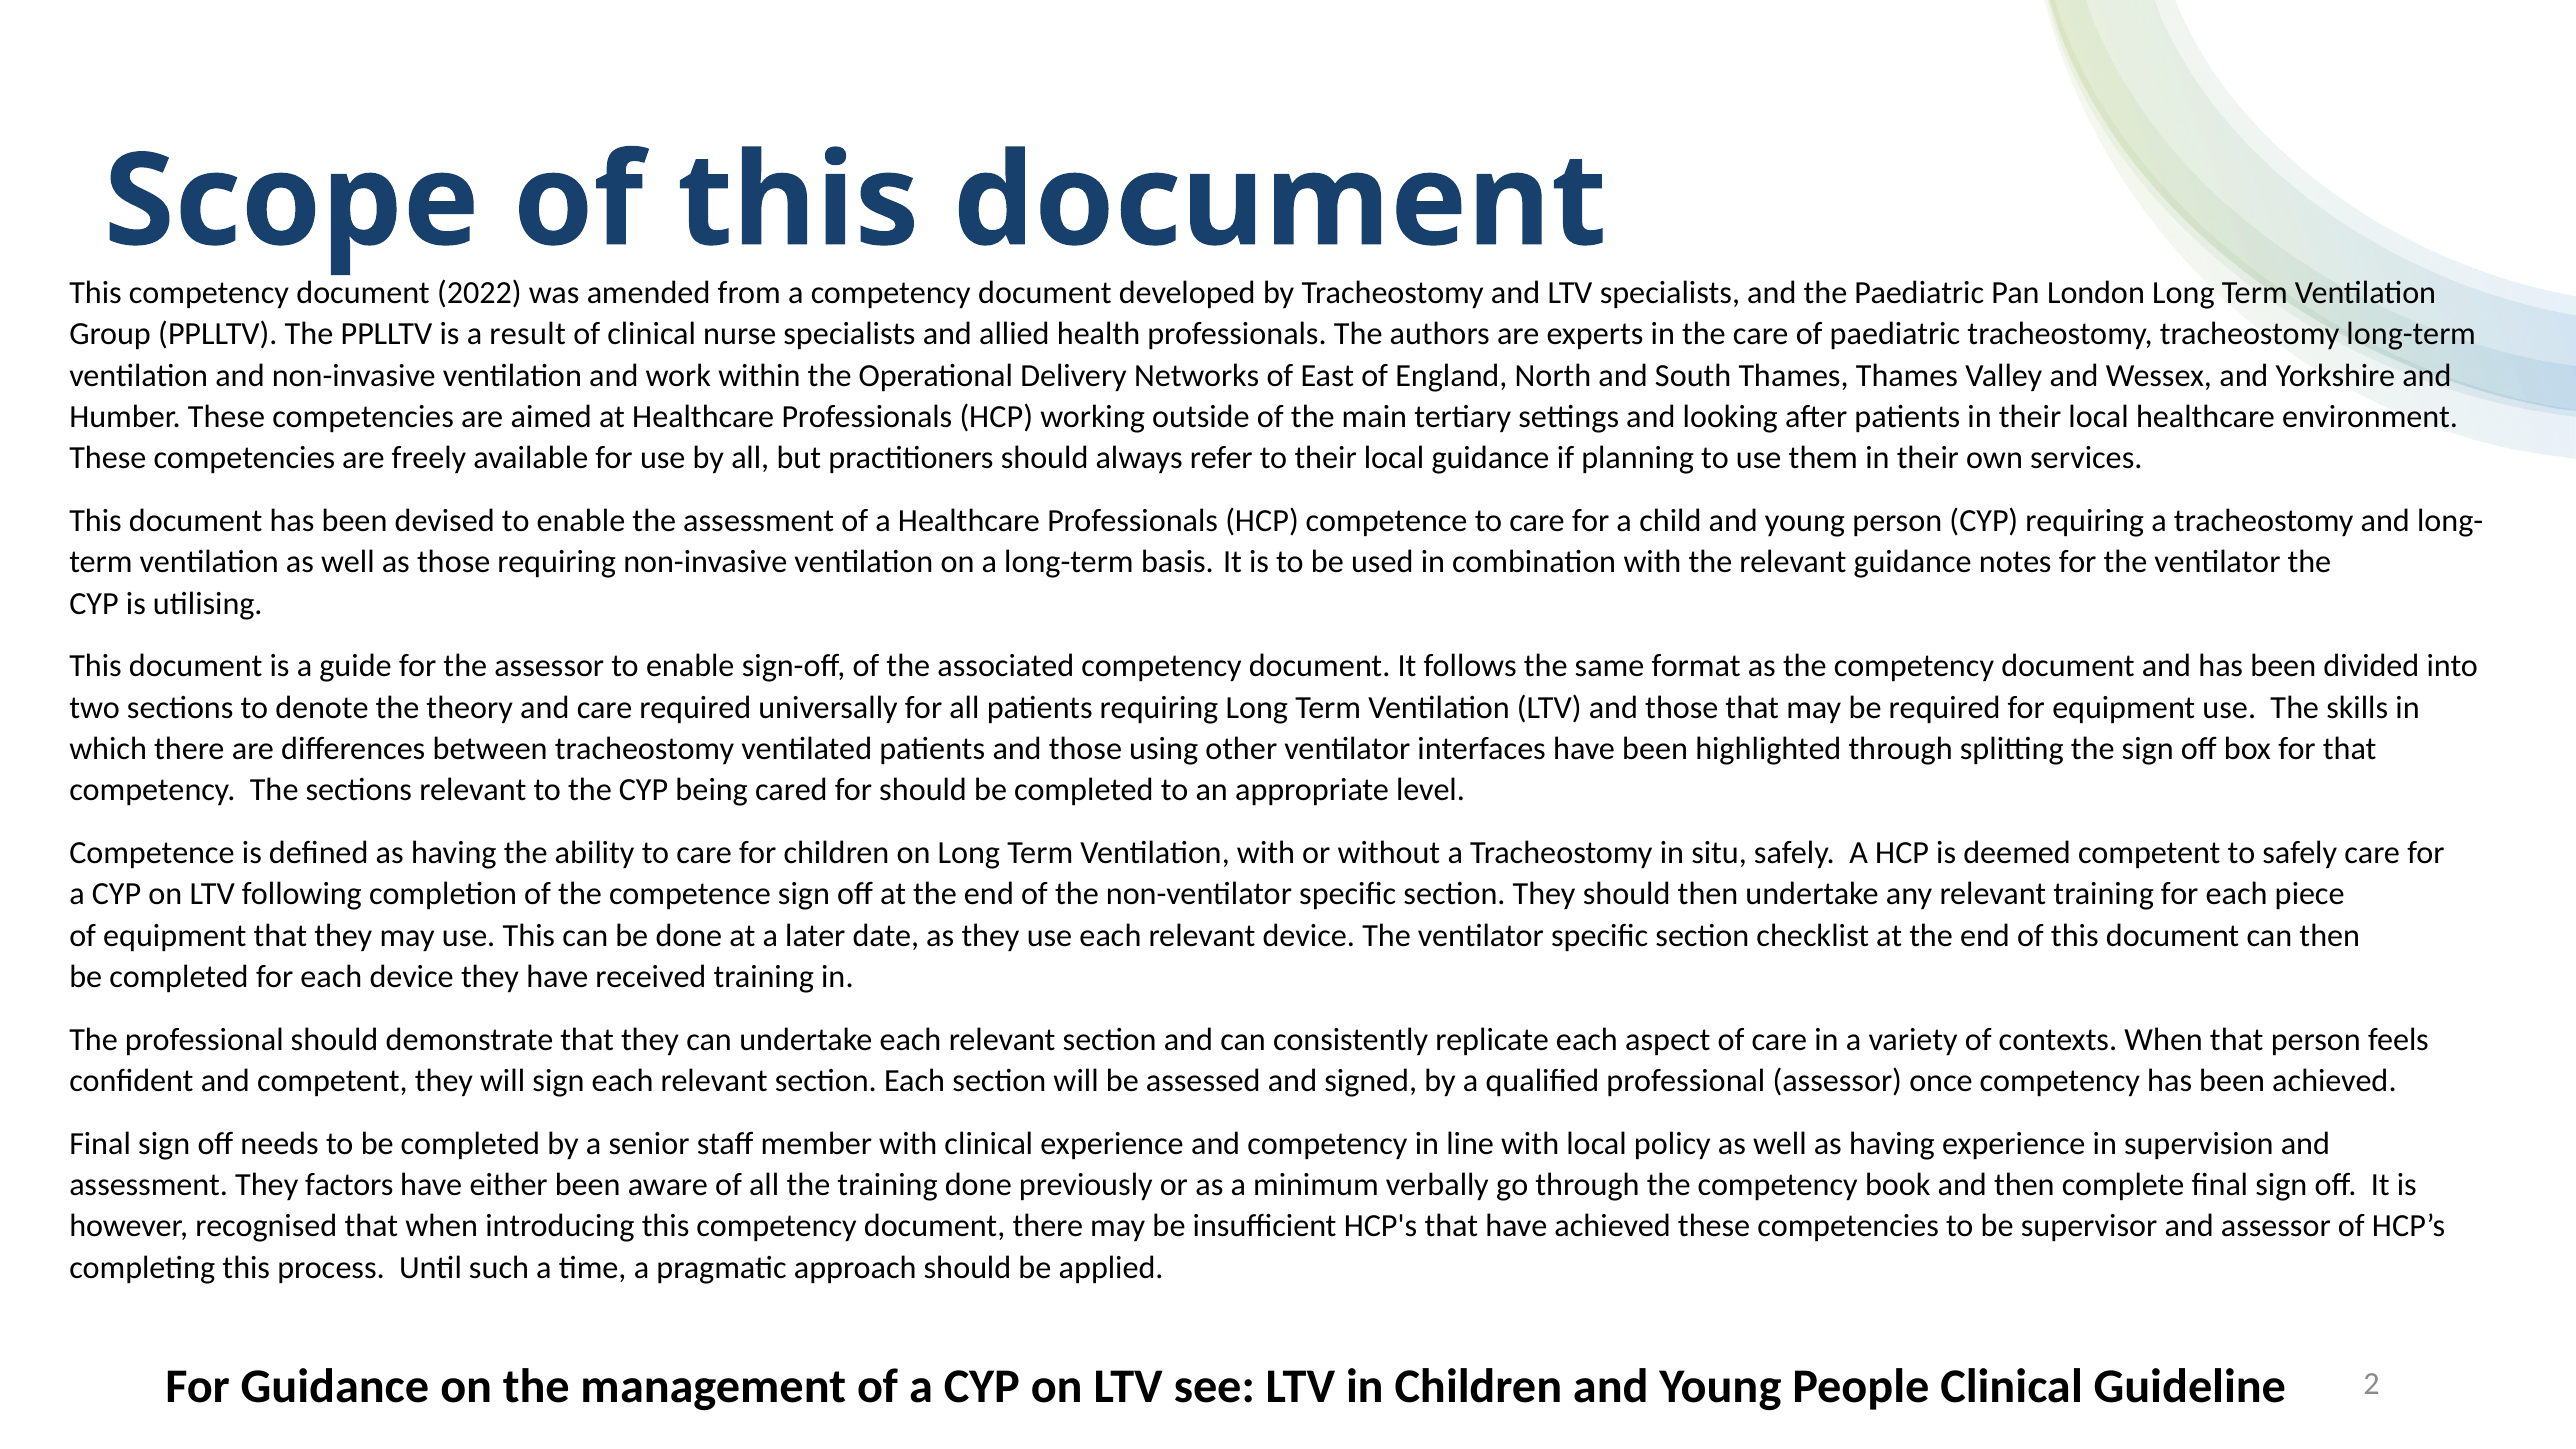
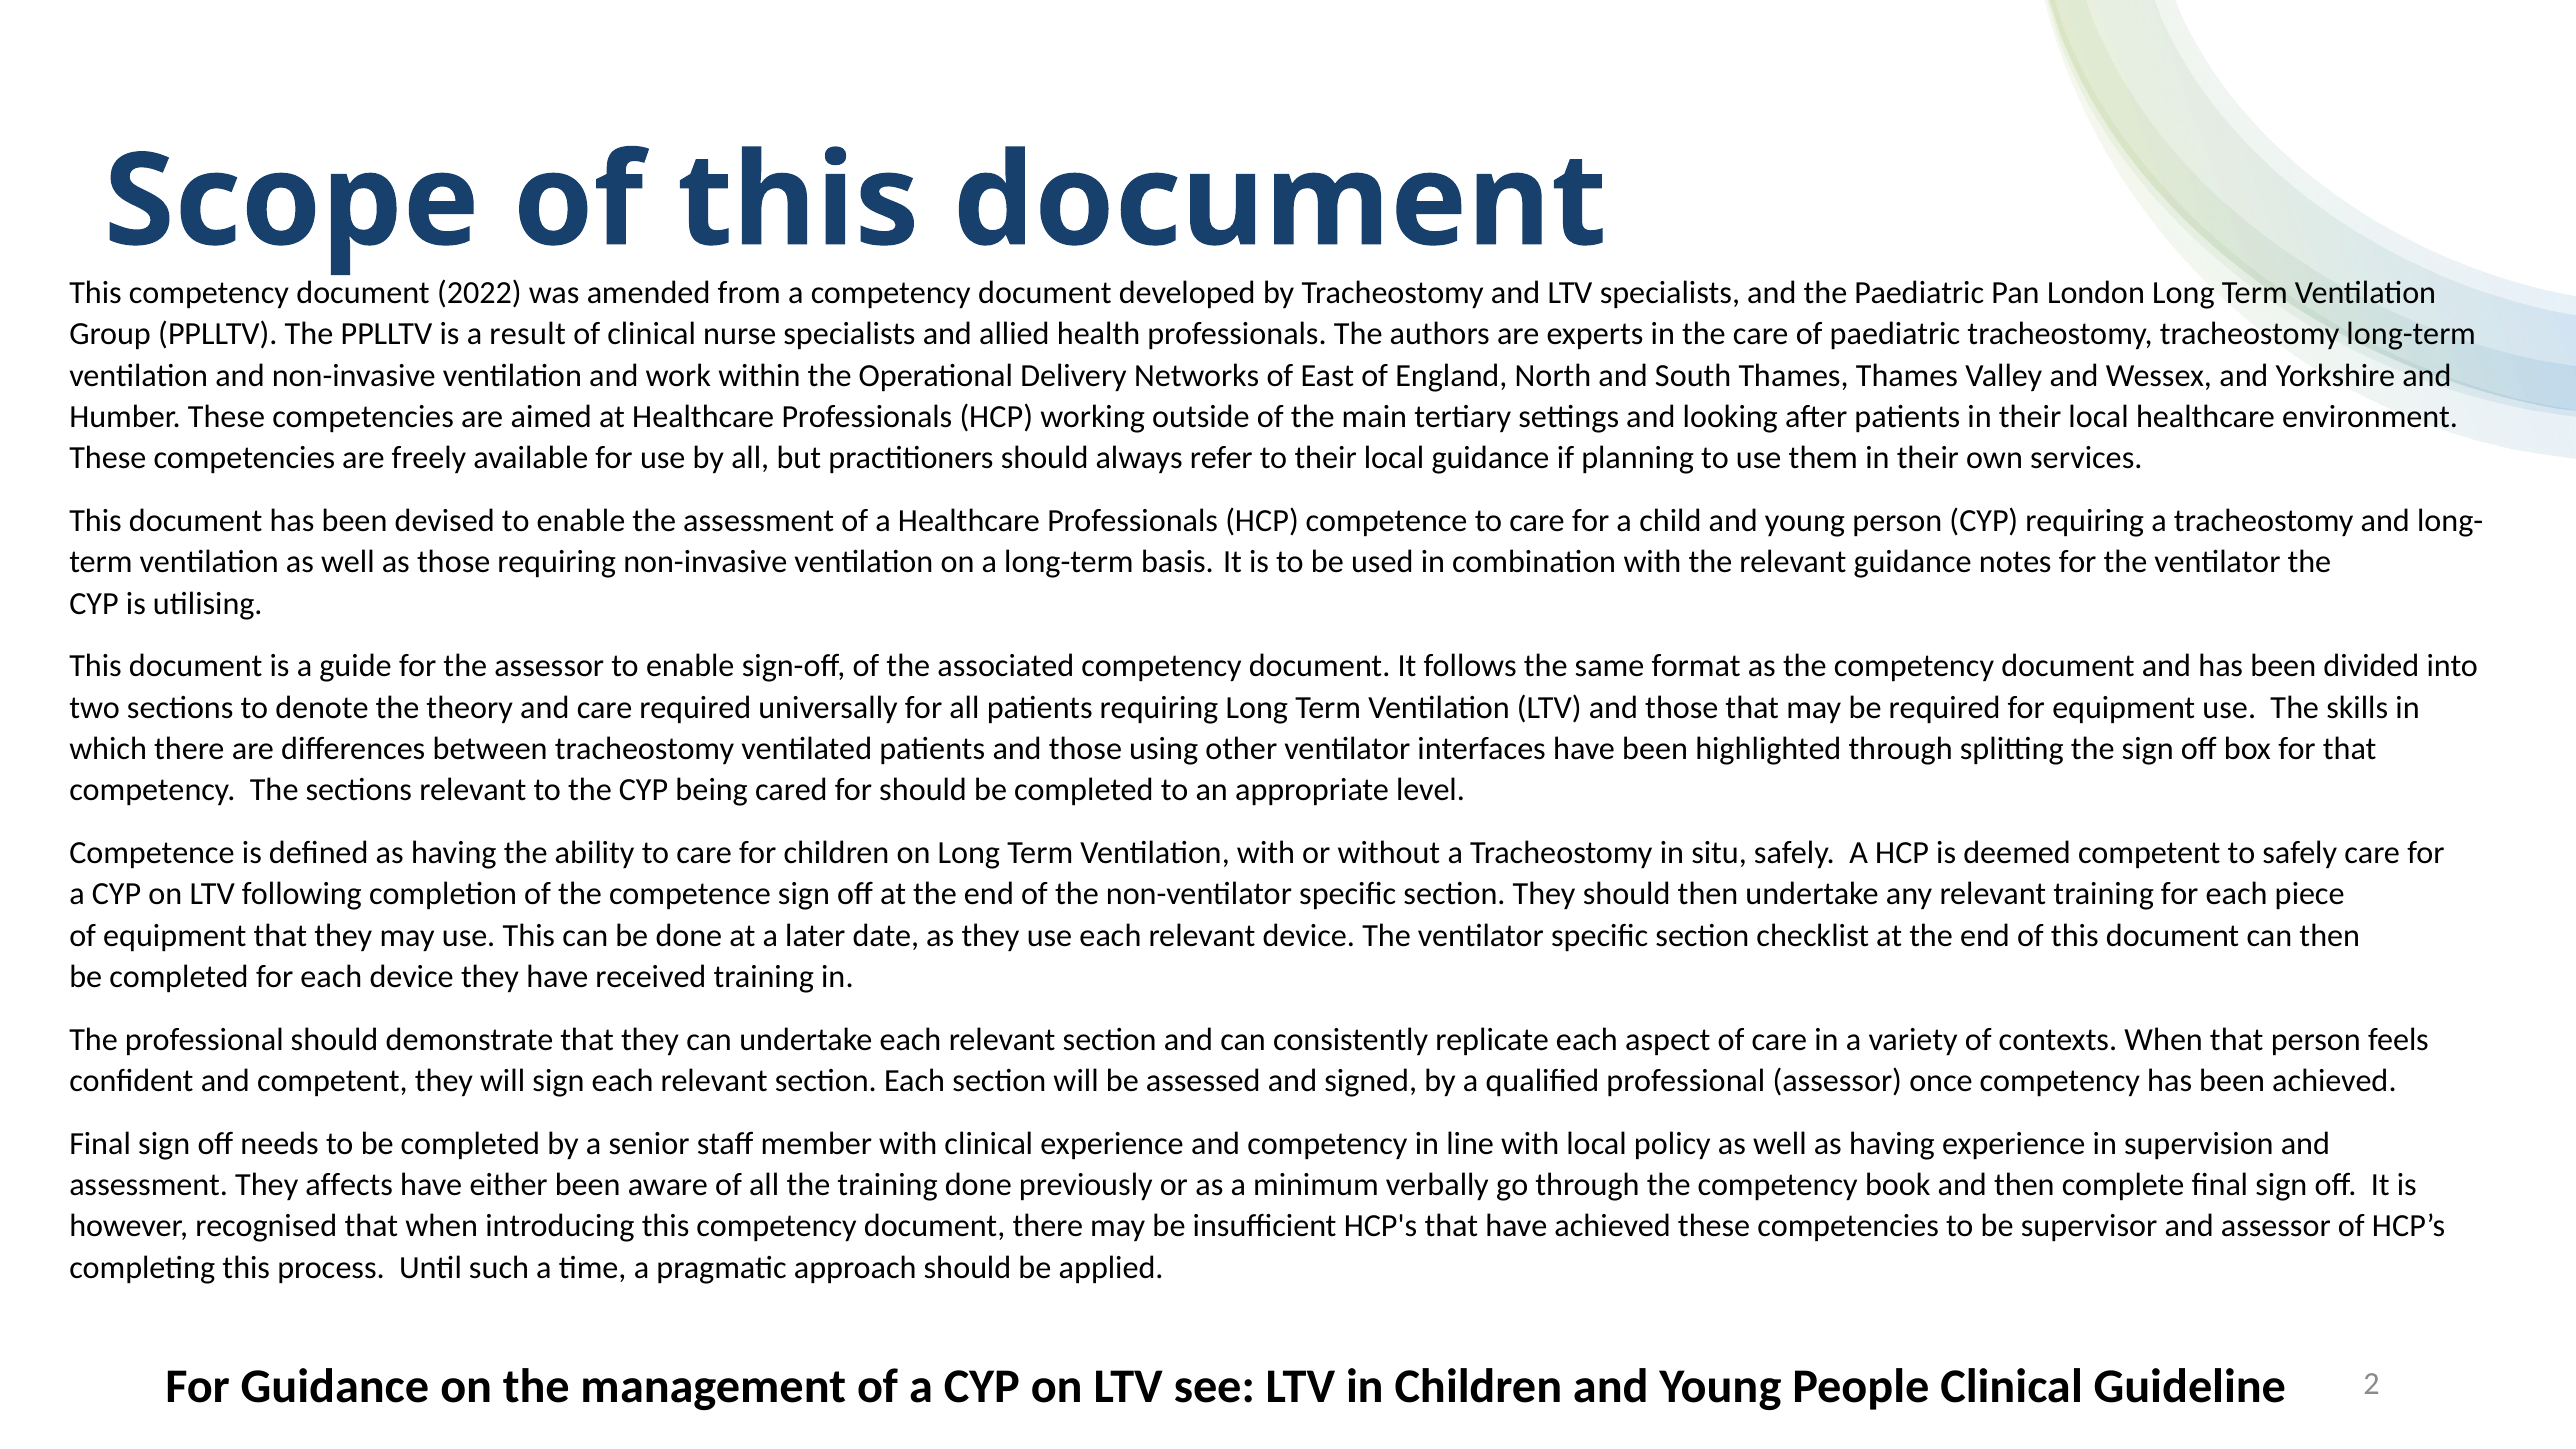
factors: factors -> affects (349, 1185)
